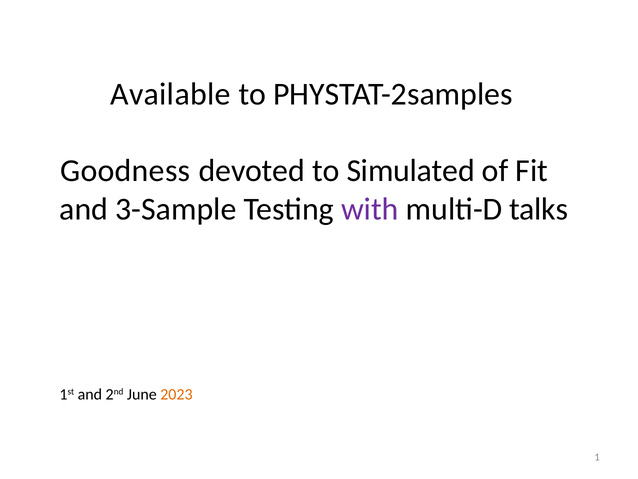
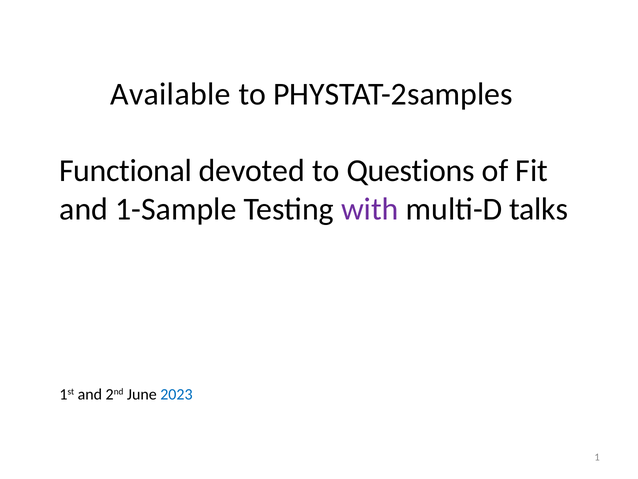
Goodness: Goodness -> Functional (126, 171)
Simulated: Simulated -> Questions (411, 171)
3-Sample: 3-Sample -> 1-Sample (176, 209)
2023 colour: orange -> blue (176, 394)
